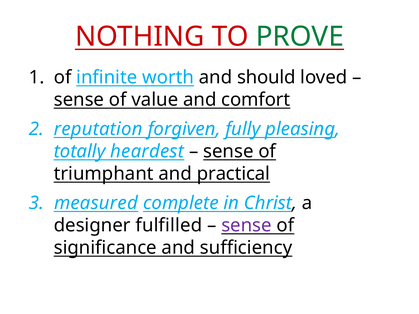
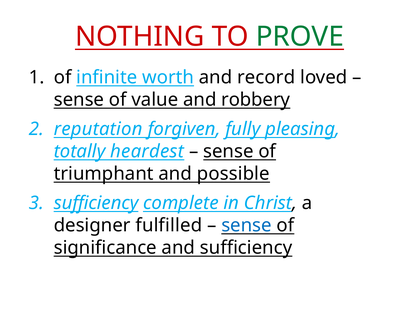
should: should -> record (266, 77)
comfort: comfort -> robbery (256, 100)
practical: practical -> possible (233, 174)
measured: measured -> sufficiency (96, 203)
sense colour: purple -> blue (247, 225)
